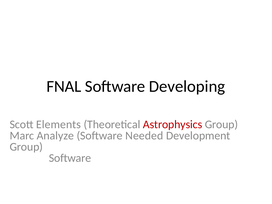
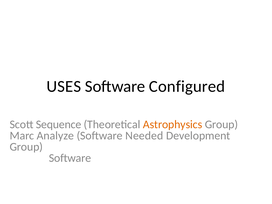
FNAL: FNAL -> USES (64, 86)
Developing: Developing -> Configured (187, 86)
Elements: Elements -> Sequence (59, 124)
Astrophysics colour: red -> orange (173, 124)
